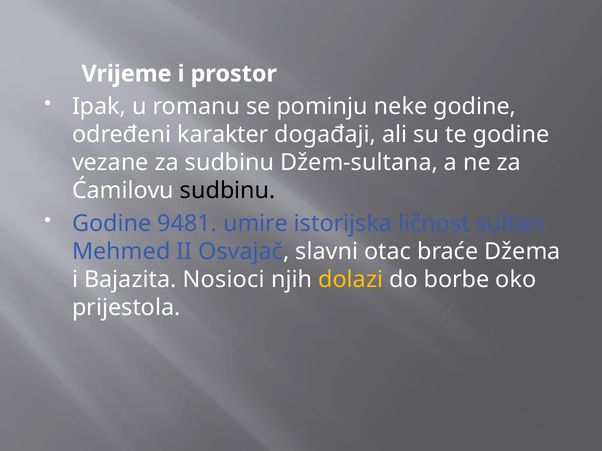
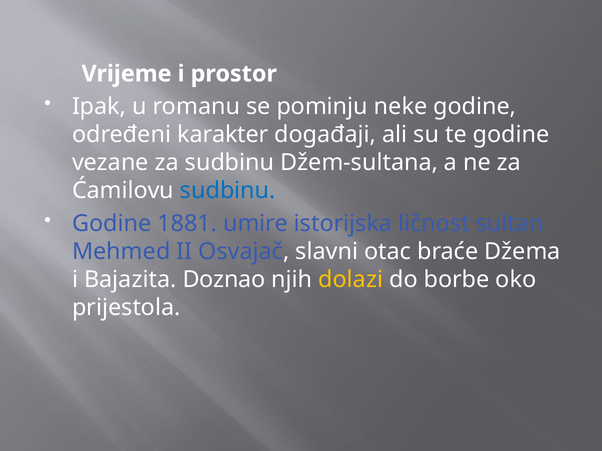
sudbinu colour: black -> blue (228, 191)
9481: 9481 -> 1881 (187, 224)
Nosioci: Nosioci -> Doznao (224, 280)
